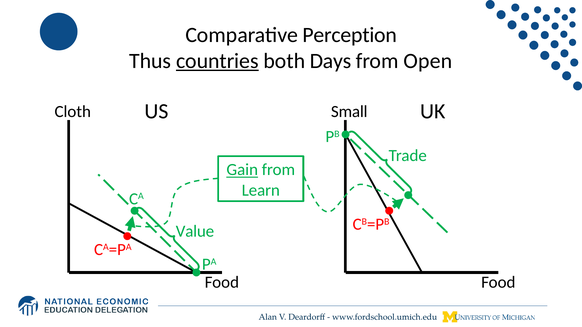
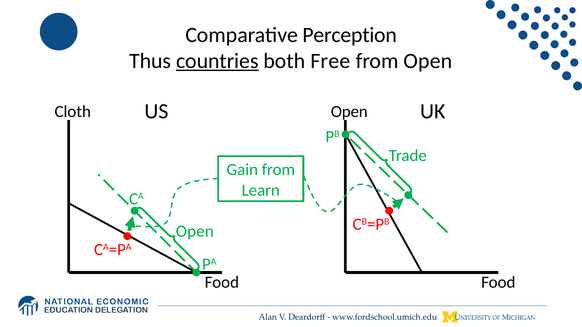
Days: Days -> Free (330, 61)
Small: Small -> Open (349, 112)
Gain underline: present -> none (242, 170)
Value: Value -> Open (195, 232)
